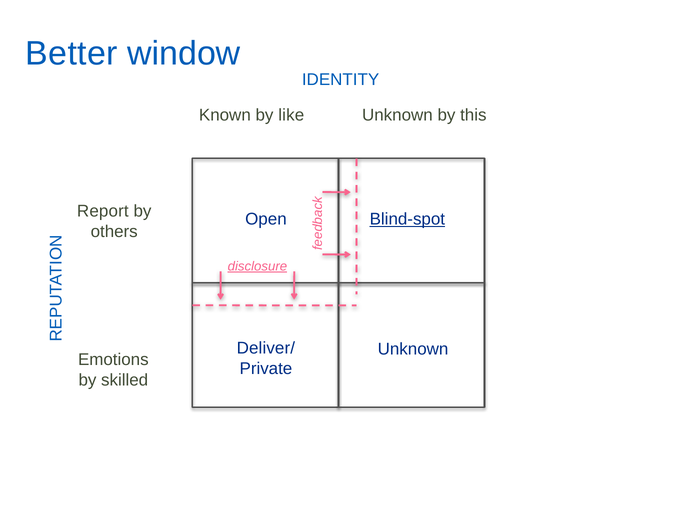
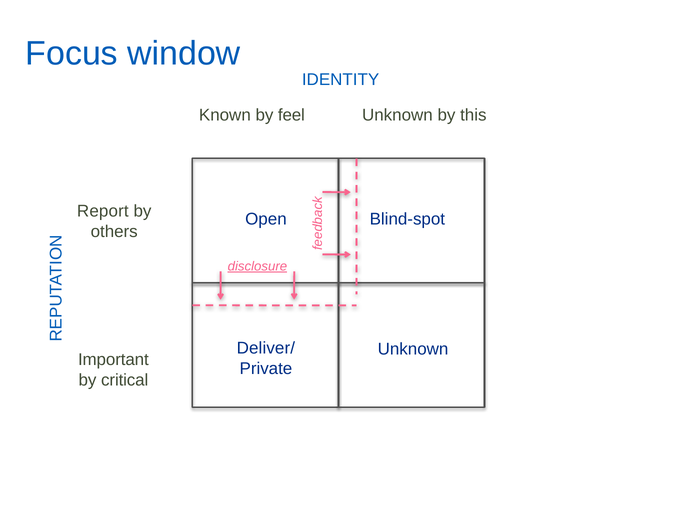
Better: Better -> Focus (72, 53)
like: like -> feel (291, 115)
Blind-spot underline: present -> none (407, 219)
Emotions: Emotions -> Important (113, 360)
skilled: skilled -> critical (125, 380)
